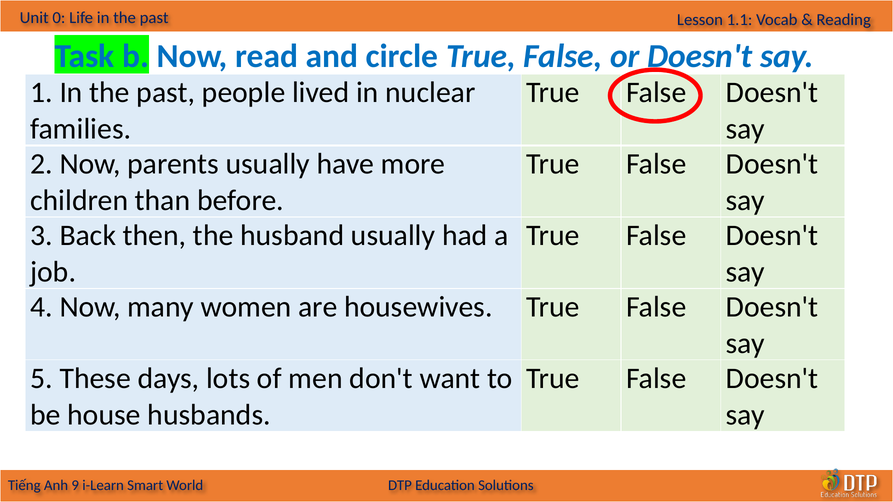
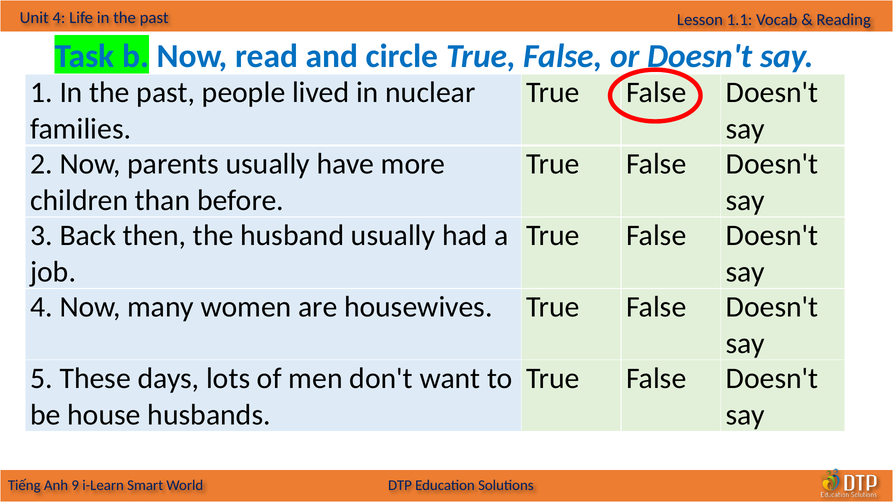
0: 0 -> 4 (59, 18)
